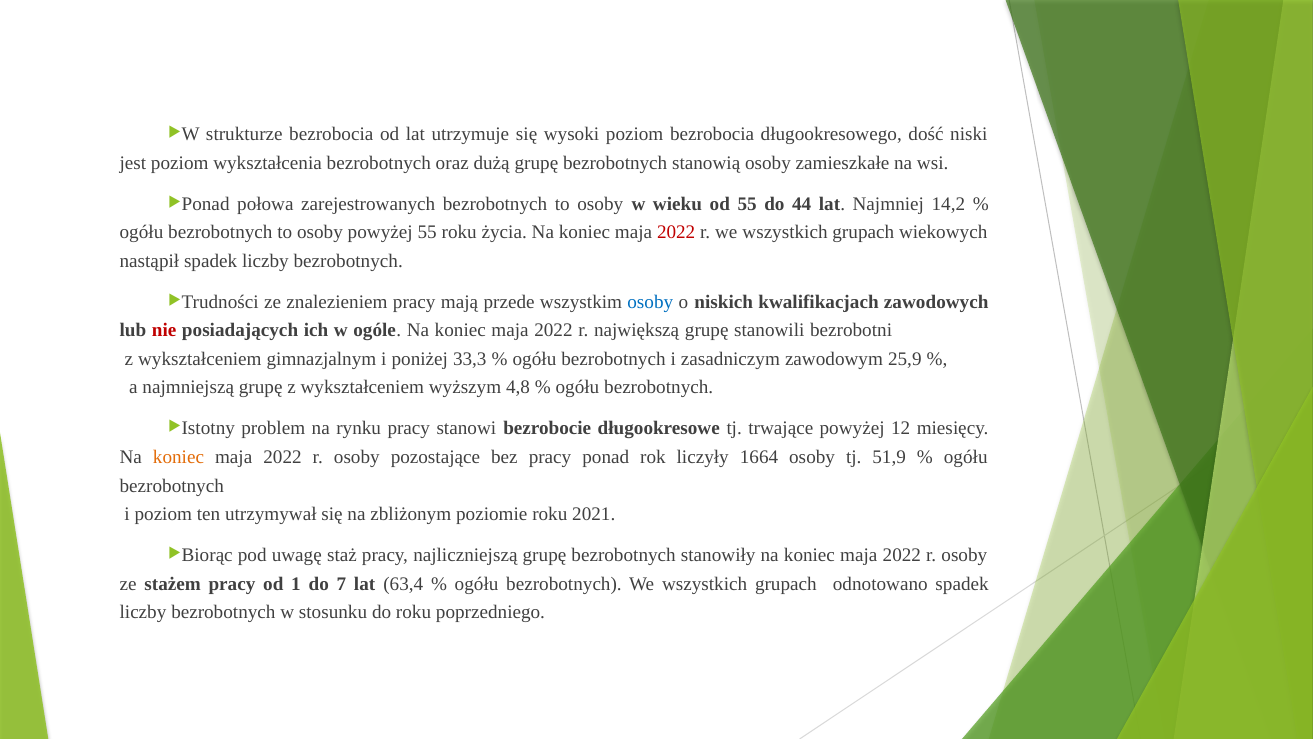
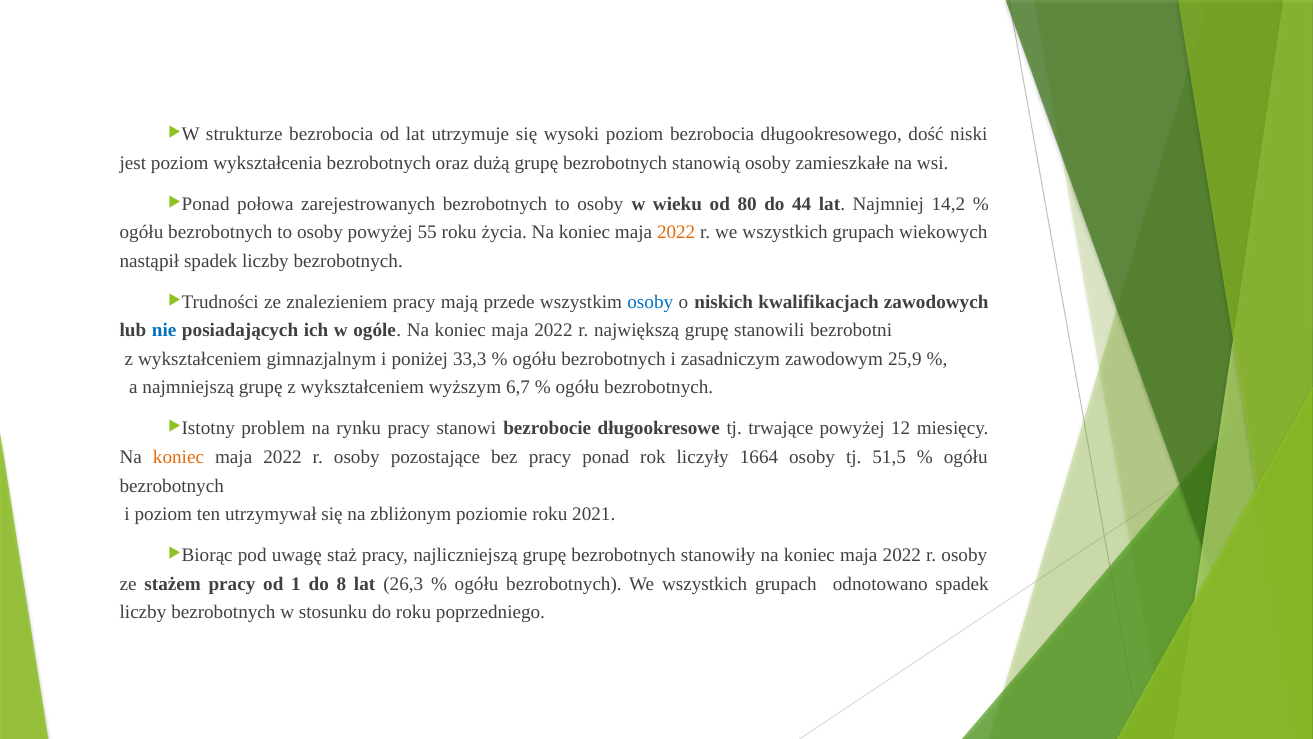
od 55: 55 -> 80 (747, 204)
2022 colour: red -> orange (676, 232)
nie colour: red -> blue (164, 330)
4,8: 4,8 -> 6,7 (518, 387)
51,9: 51,9 -> 51,5 (889, 457)
7: 7 -> 8 (341, 583)
63,4: 63,4 -> 26,3 (403, 583)
